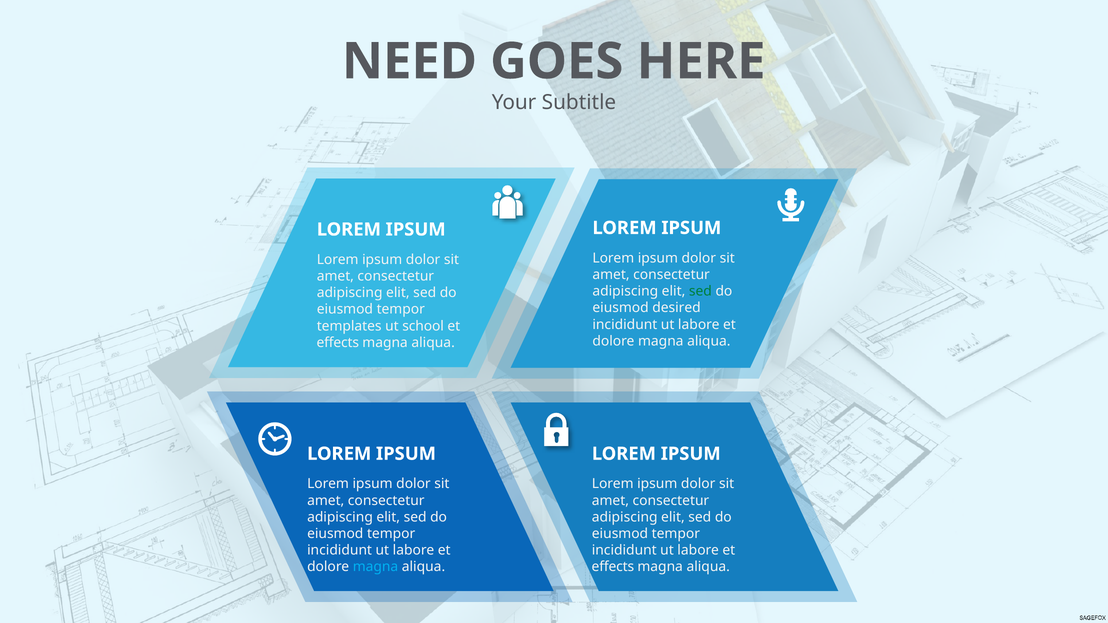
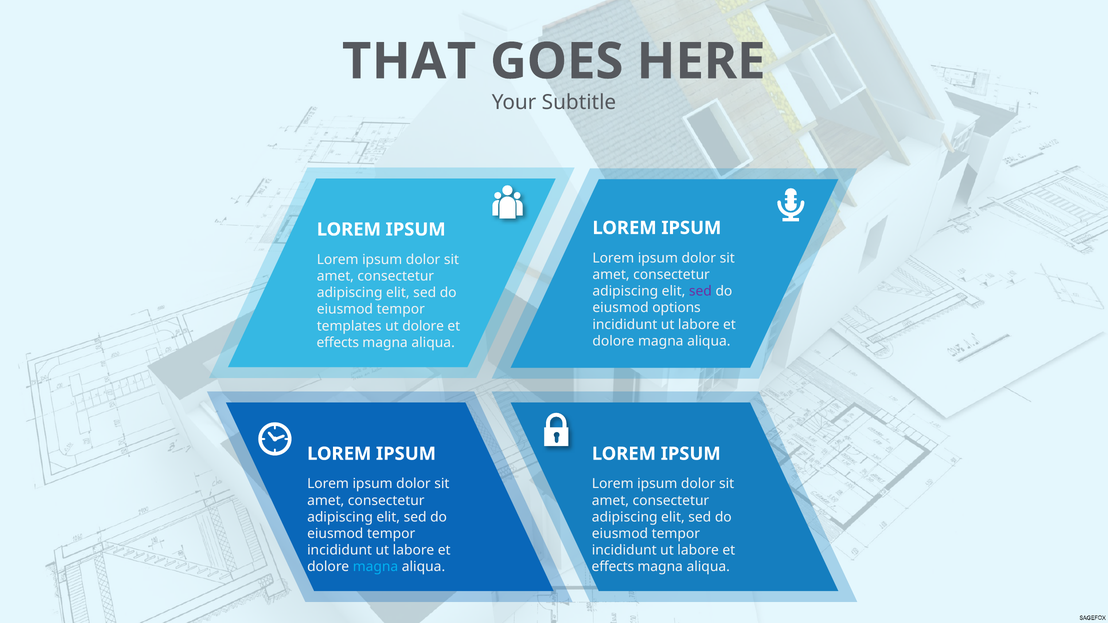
NEED: NEED -> THAT (409, 62)
sed colour: green -> purple (700, 291)
desired: desired -> options (677, 308)
ut school: school -> dolore (423, 326)
